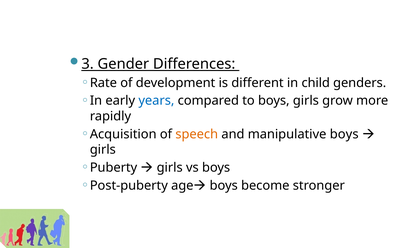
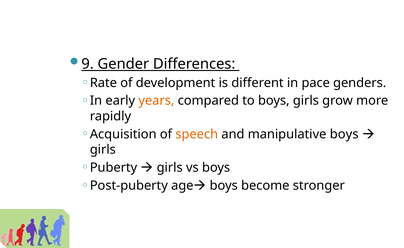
3: 3 -> 9 (88, 64)
child: child -> pace (316, 83)
years colour: blue -> orange (156, 101)
